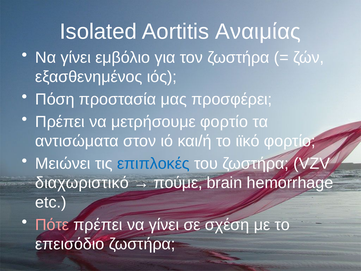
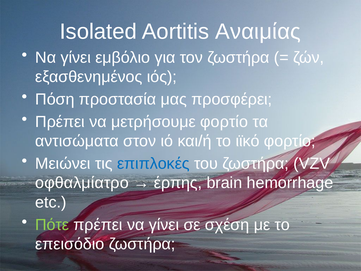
διαχωριστικό: διαχωριστικό -> οφθαλμίατρο (82, 183)
πούμε: πούμε -> έρπης (178, 183)
Πότε colour: pink -> light green (52, 225)
